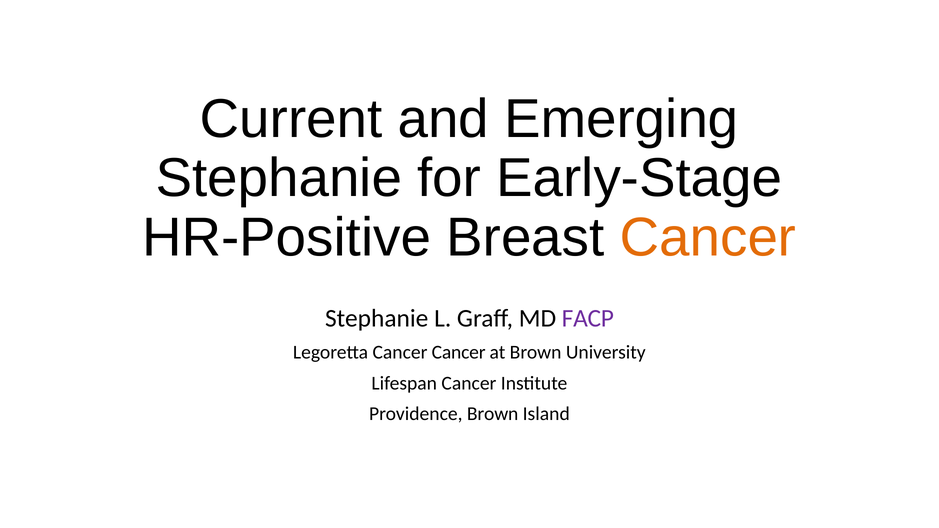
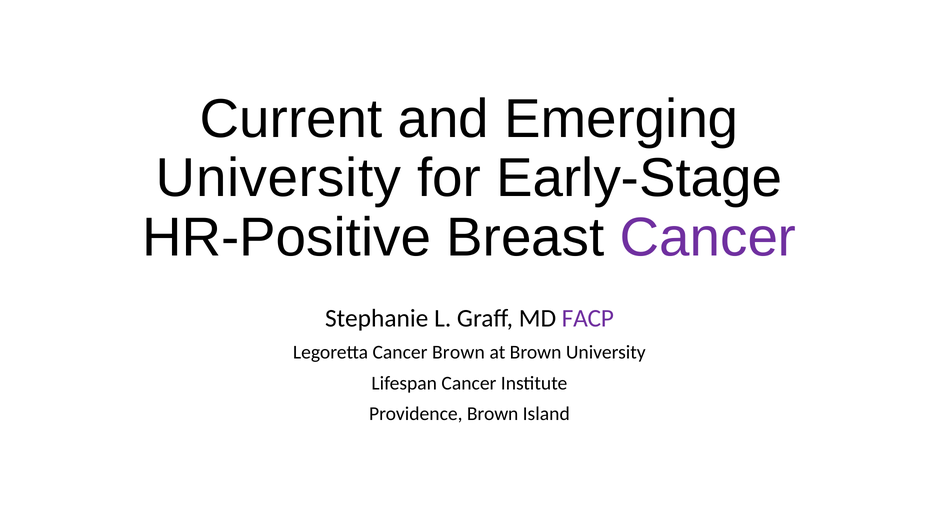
Stephanie: Stephanie -> University (279, 178)
Cancer colour: orange -> purple (708, 238)
Cancer Cancer: Cancer -> Brown (458, 352)
